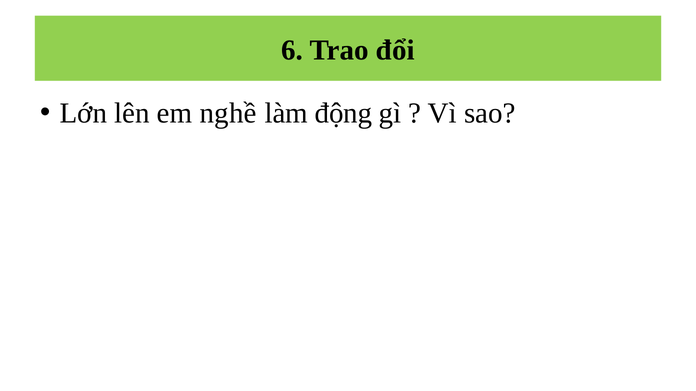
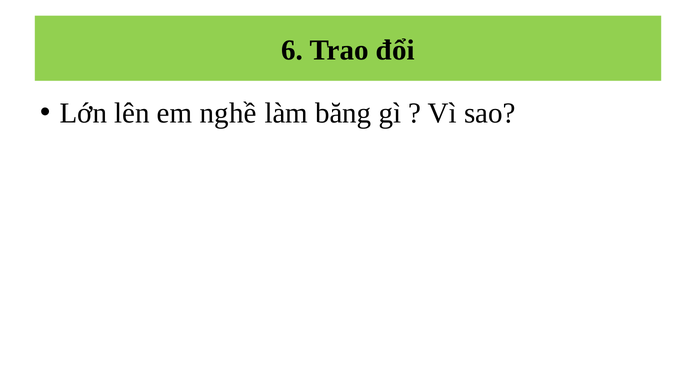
động: động -> băng (343, 113)
